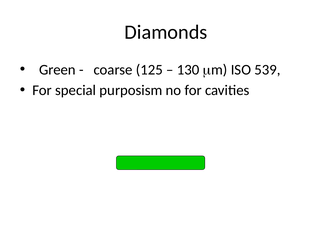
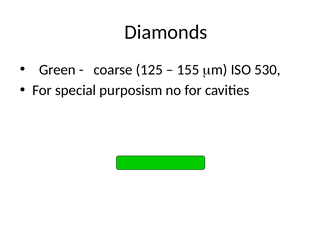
130: 130 -> 155 (188, 70)
539: 539 -> 530 (267, 70)
